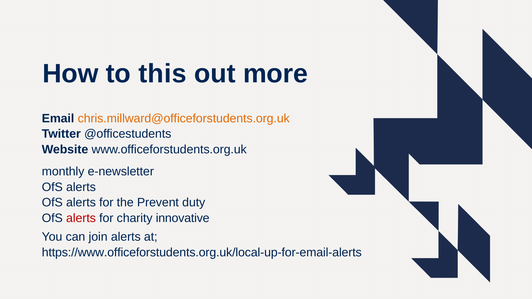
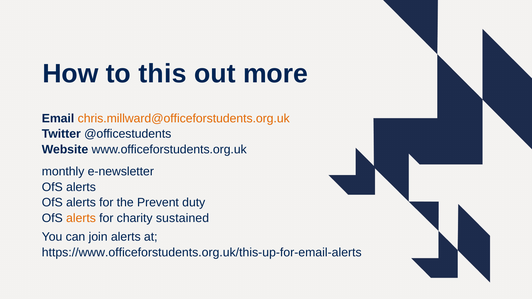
alerts colour: red -> orange (81, 218)
innovative: innovative -> sustained (183, 218)
https://www.officeforstudents.org.uk/local-up-for-email-alerts: https://www.officeforstudents.org.uk/local-up-for-email-alerts -> https://www.officeforstudents.org.uk/this-up-for-email-alerts (202, 253)
